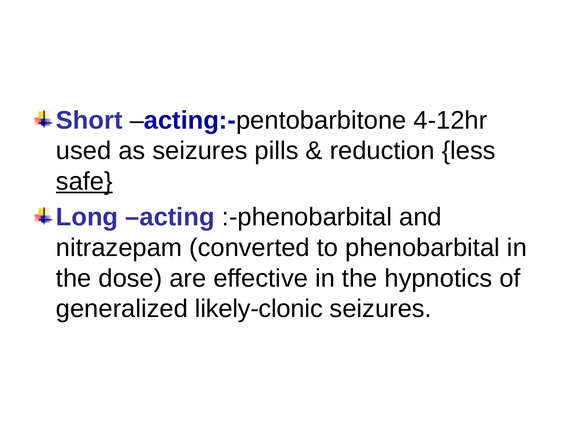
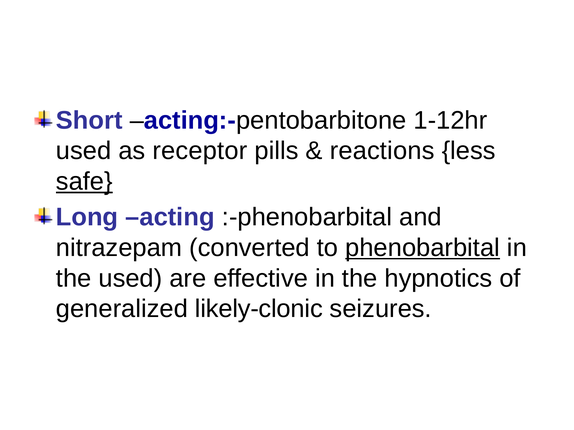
4-12hr: 4-12hr -> 1-12hr (450, 120)
as seizures: seizures -> receptor (200, 151)
reduction: reduction -> reactions (382, 151)
phenobarbital underline: none -> present (423, 248)
the dose: dose -> used (130, 279)
